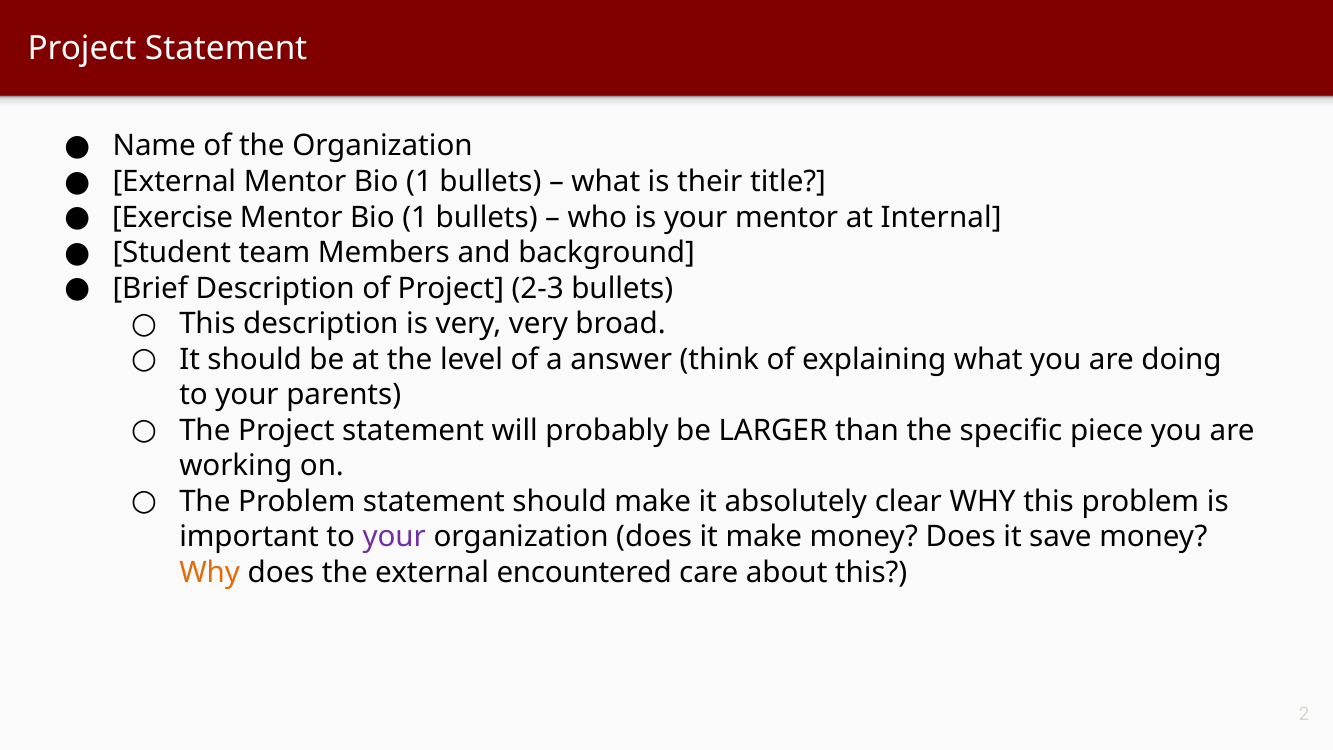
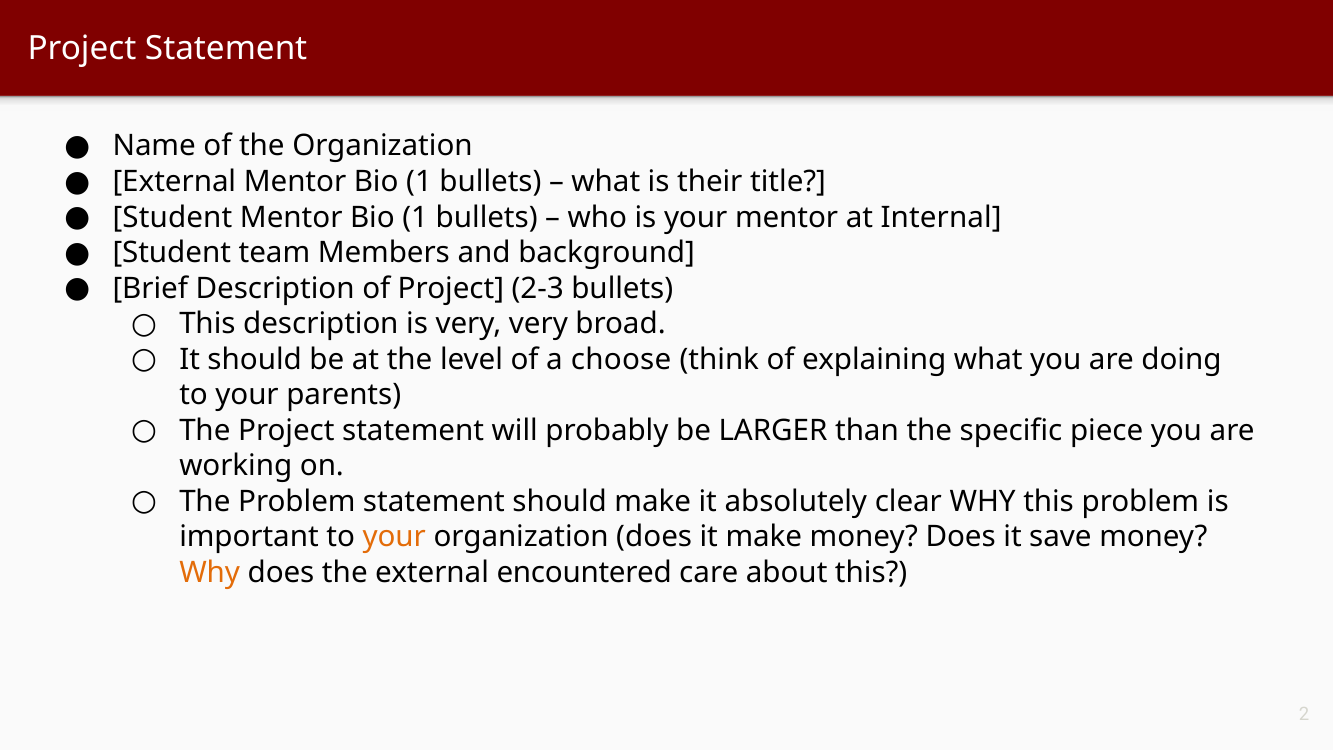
Exercise: Exercise -> Student (172, 217)
answer: answer -> choose (621, 359)
your colour: purple -> orange (394, 537)
